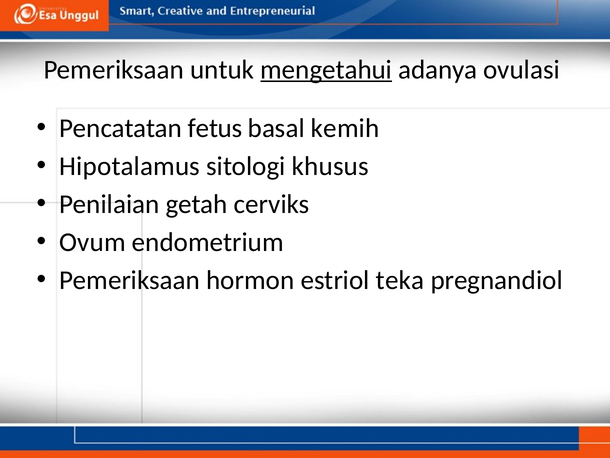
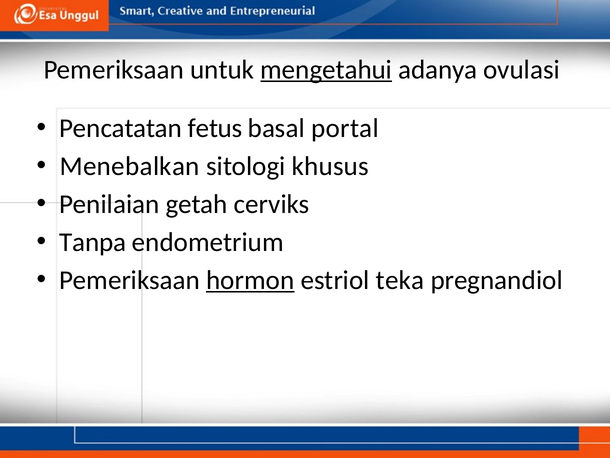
kemih: kemih -> portal (345, 128)
Hipotalamus: Hipotalamus -> Menebalkan (130, 166)
Ovum: Ovum -> Tanpa (93, 242)
hormon underline: none -> present (250, 280)
